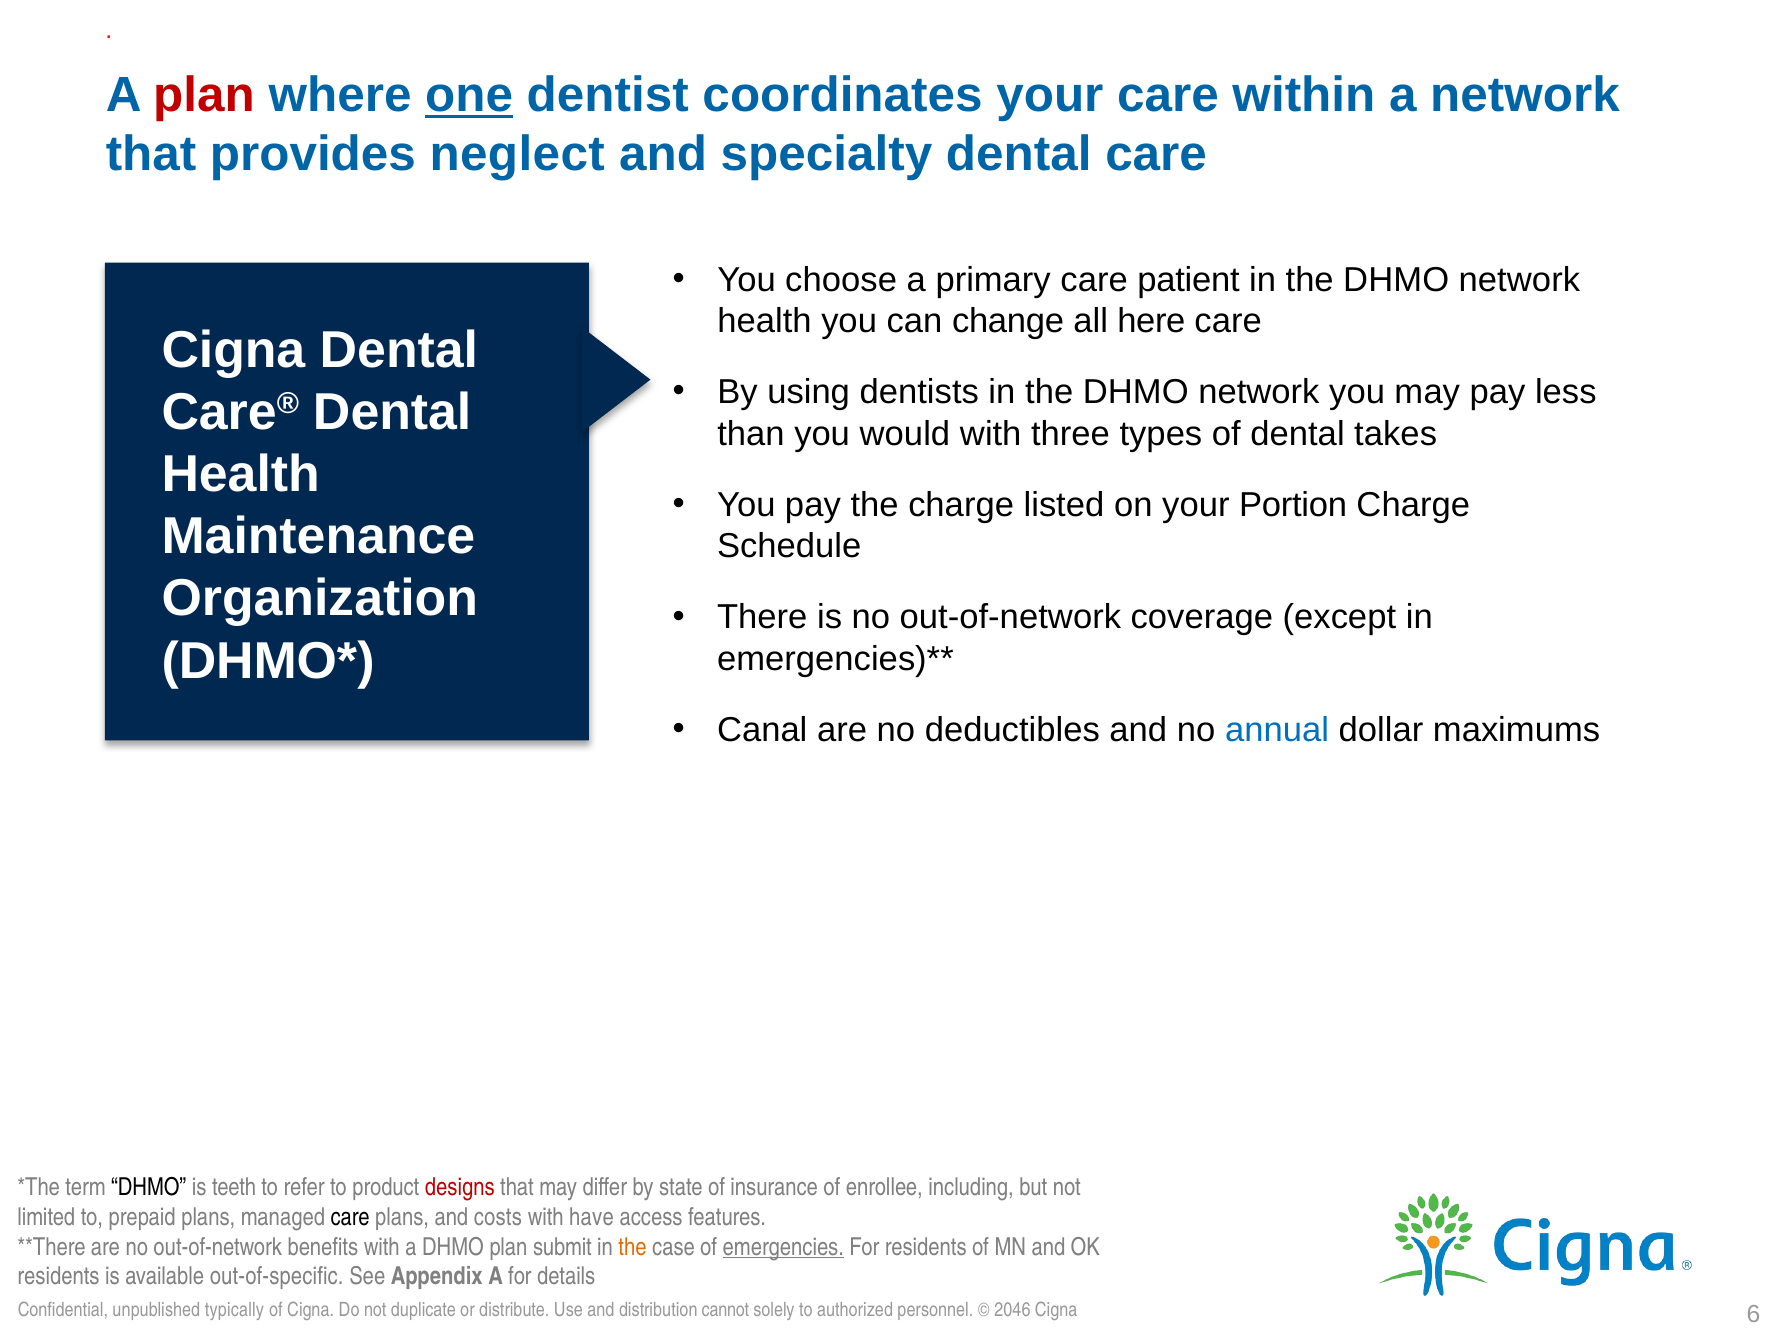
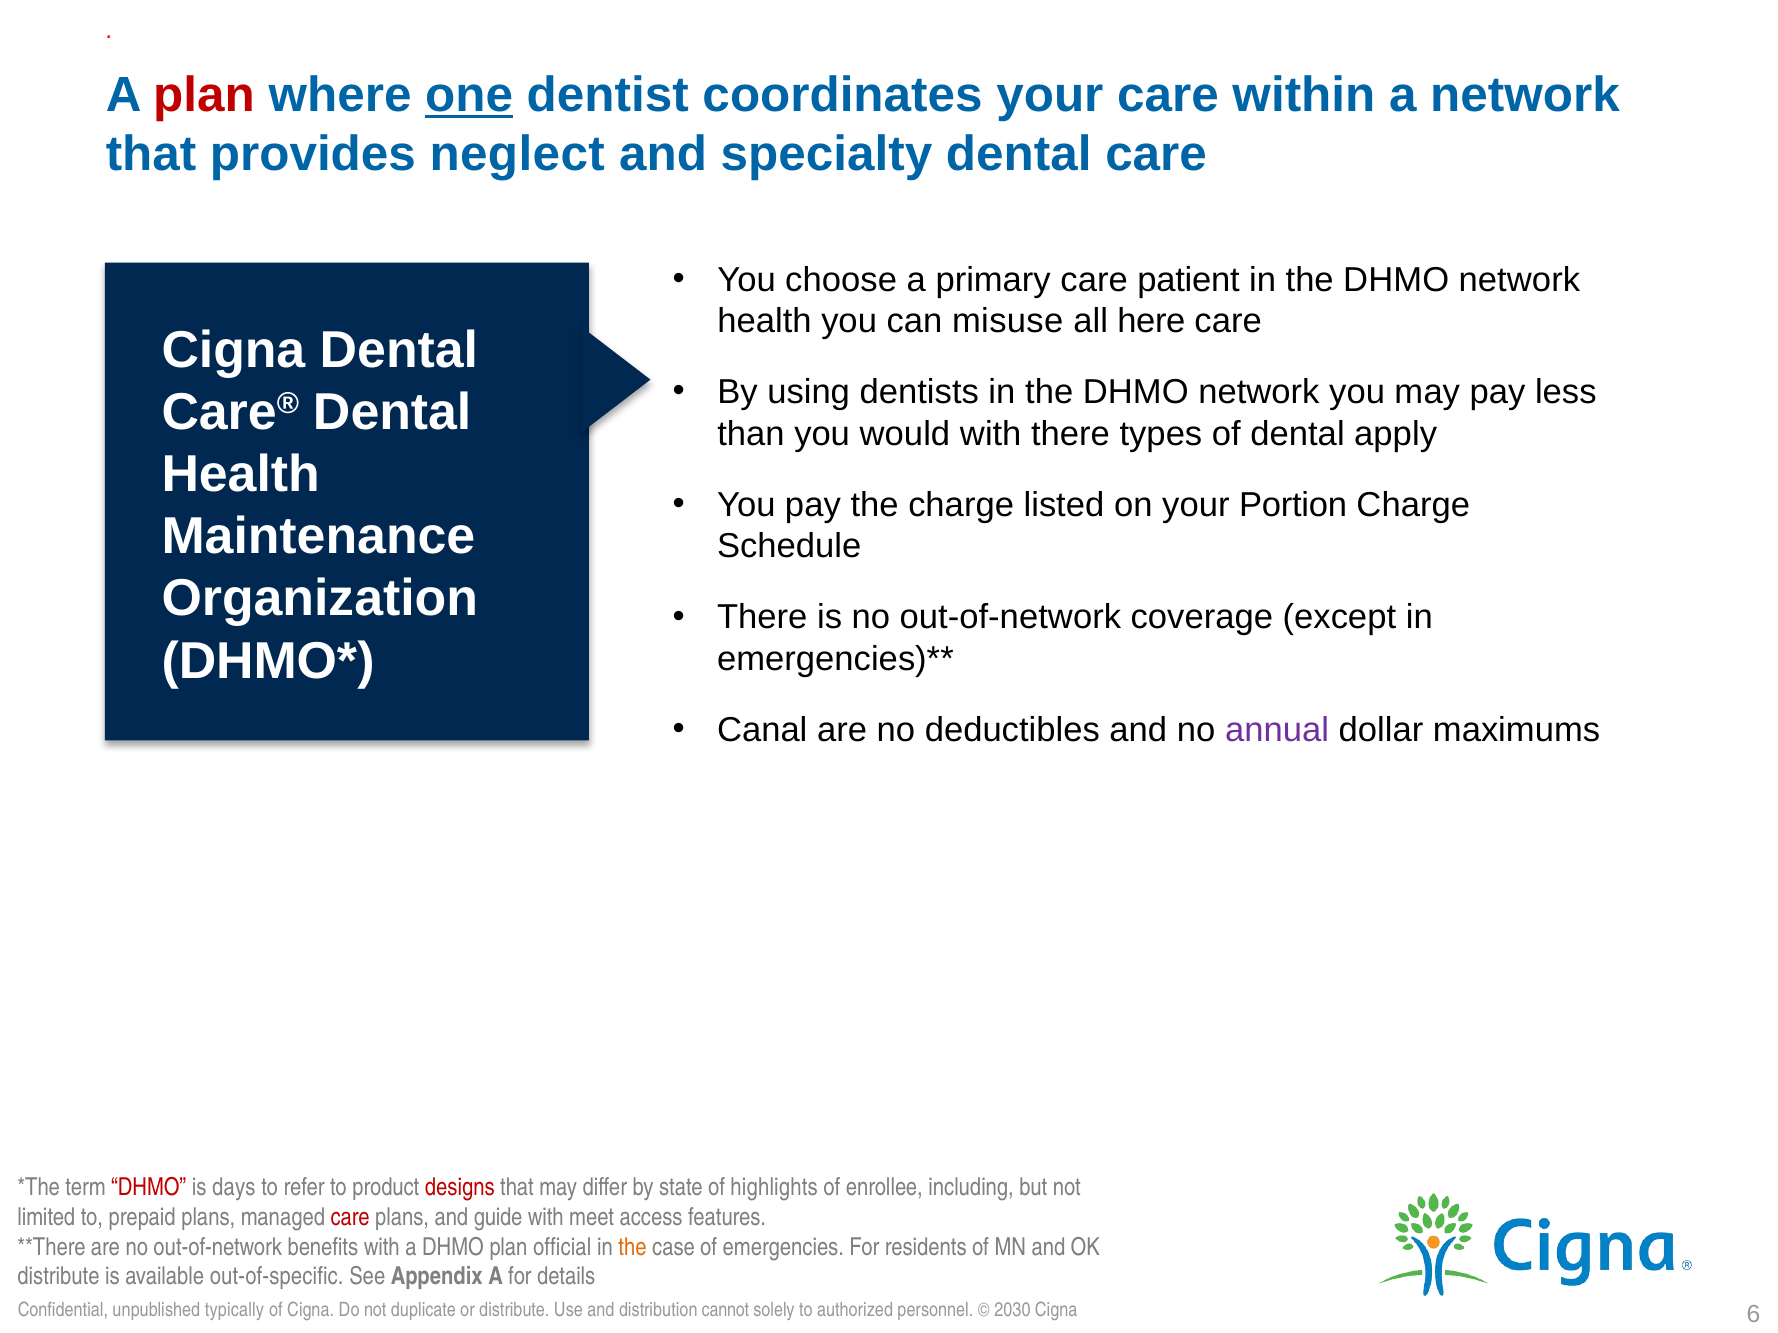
change: change -> misuse (1008, 321)
with three: three -> there (1070, 434)
takes: takes -> apply (1396, 434)
annual colour: blue -> purple (1277, 730)
DHMO colour: black -> red (149, 1188)
teeth: teeth -> days (234, 1188)
insurance: insurance -> highlights (774, 1188)
care colour: black -> red (350, 1218)
costs: costs -> guide (498, 1218)
have: have -> meet (592, 1218)
submit: submit -> official (562, 1247)
emergencies underline: present -> none (783, 1247)
residents: residents -> distribute (58, 1277)
2046: 2046 -> 2030 (1012, 1311)
